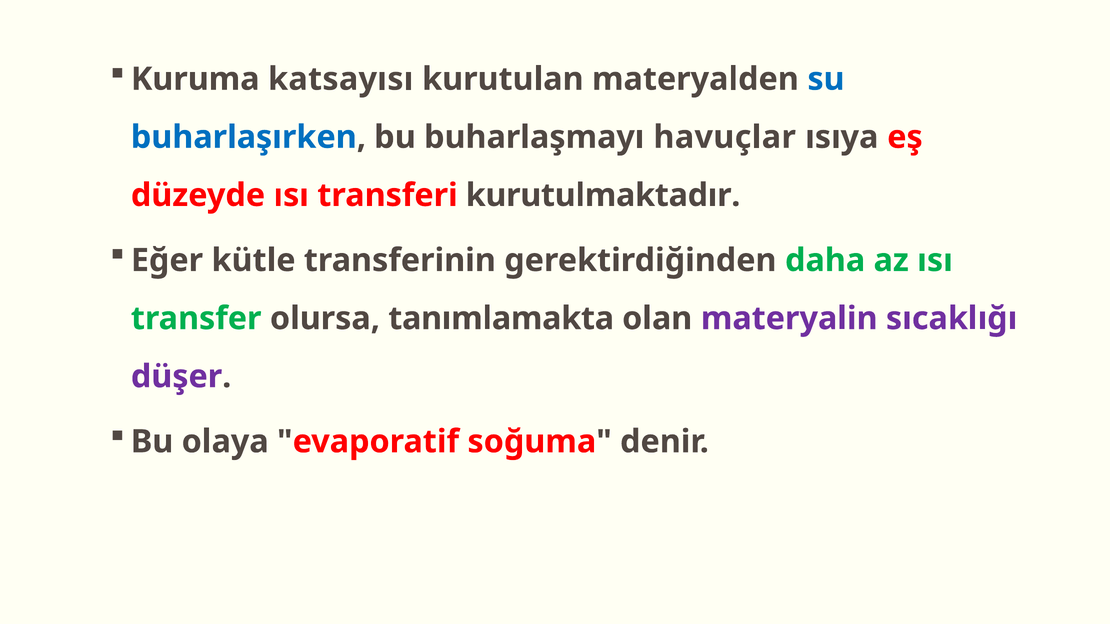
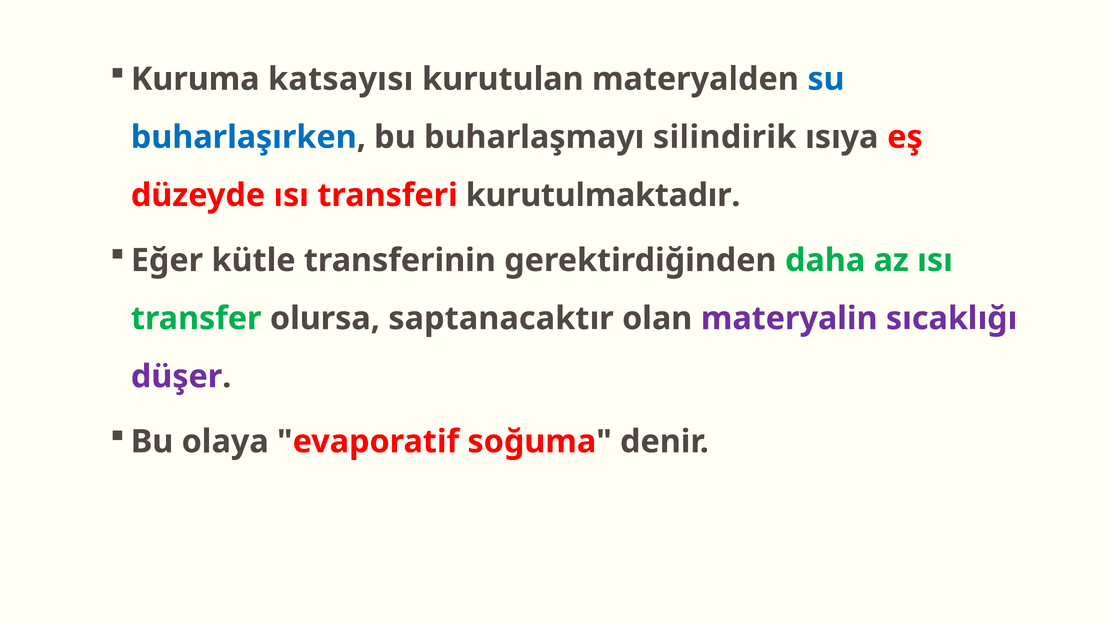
havuçlar: havuçlar -> silindirik (725, 137)
tanımlamakta: tanımlamakta -> saptanacaktır (501, 319)
